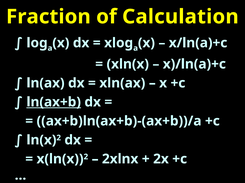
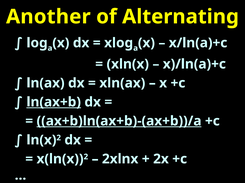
Fraction: Fraction -> Another (48, 17)
Calculation: Calculation -> Alternating (181, 17)
ax+b)ln(ax+b)-(ax+b))/a underline: none -> present (119, 121)
